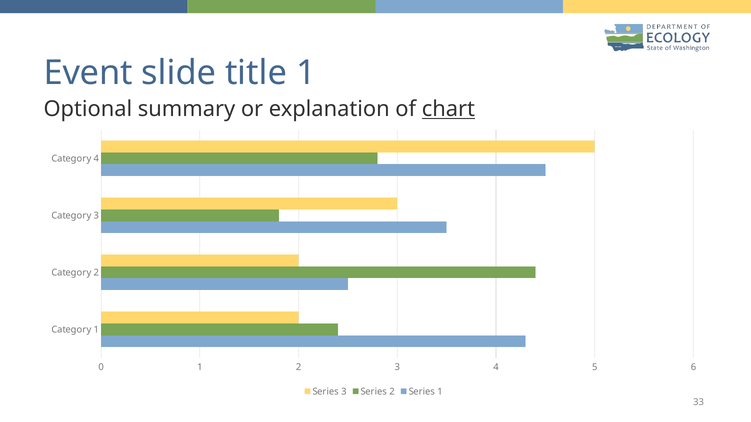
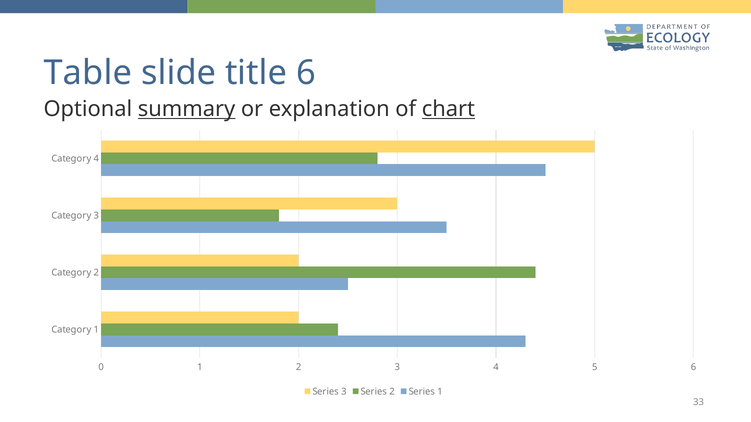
Event: Event -> Table (88, 73)
title 1: 1 -> 6 (306, 73)
summary underline: none -> present (187, 109)
